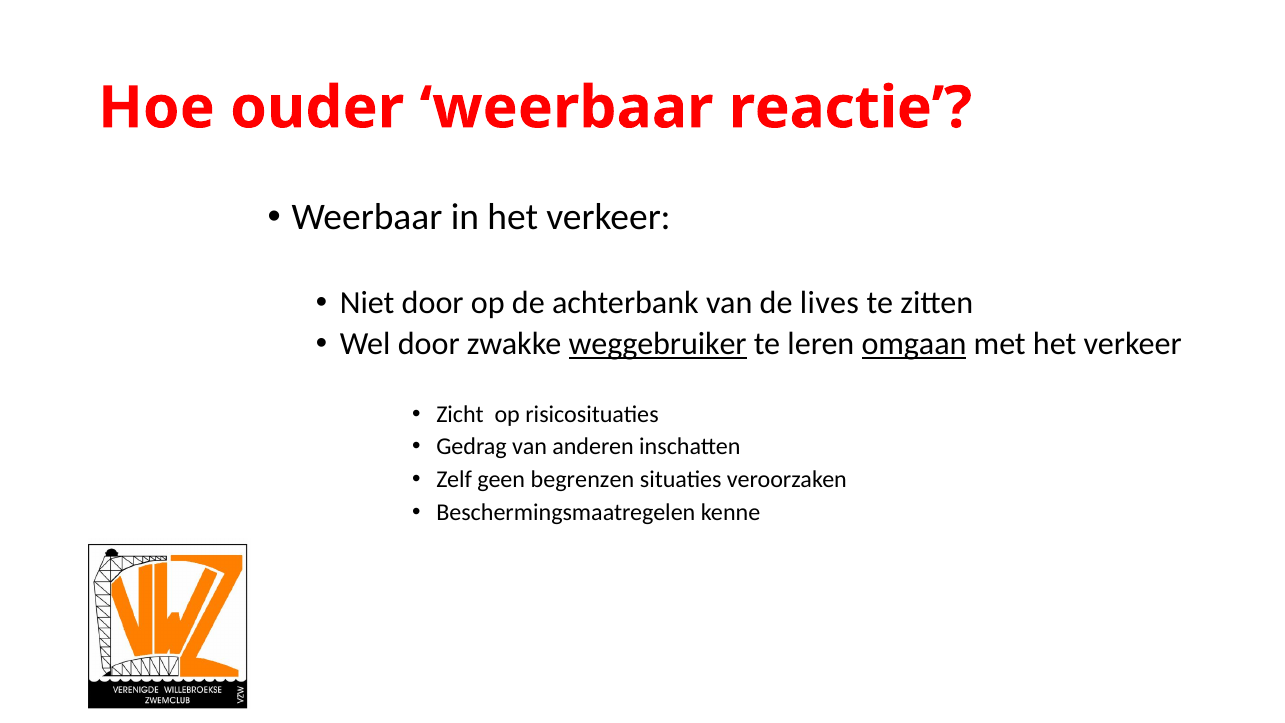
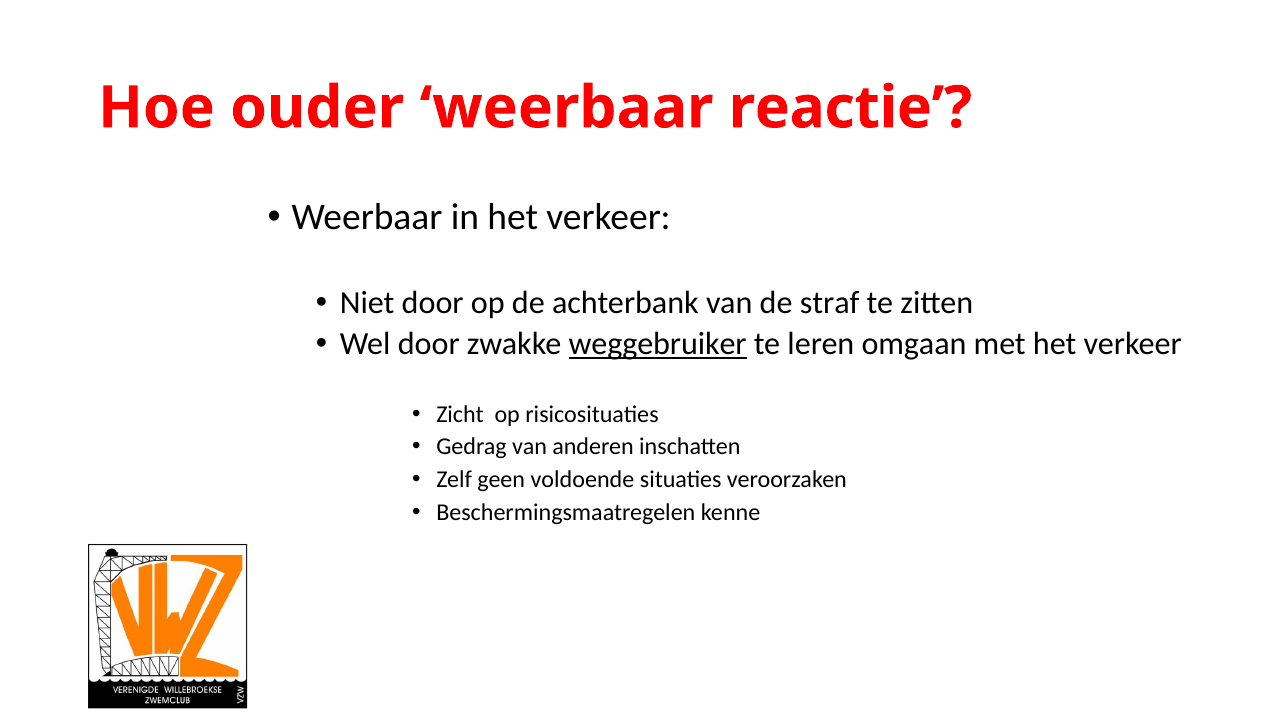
lives: lives -> straf (830, 303)
omgaan underline: present -> none (914, 344)
begrenzen: begrenzen -> voldoende (582, 479)
